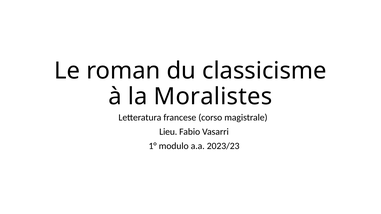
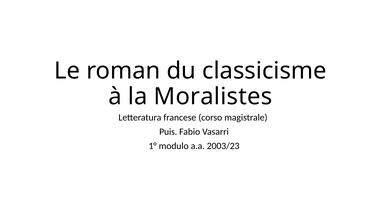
Lieu: Lieu -> Puis (168, 132)
2023/23: 2023/23 -> 2003/23 (223, 146)
